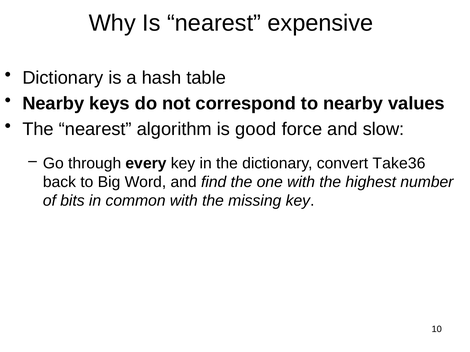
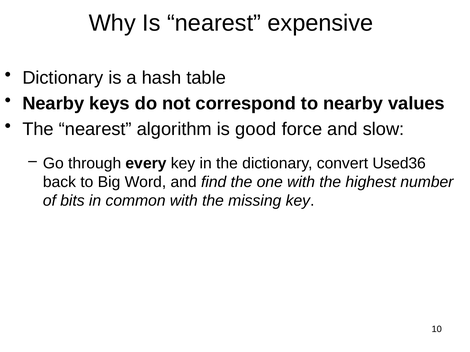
Take36: Take36 -> Used36 (399, 164)
